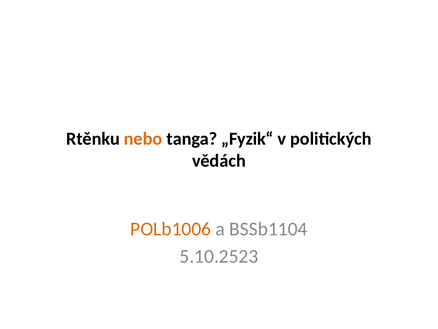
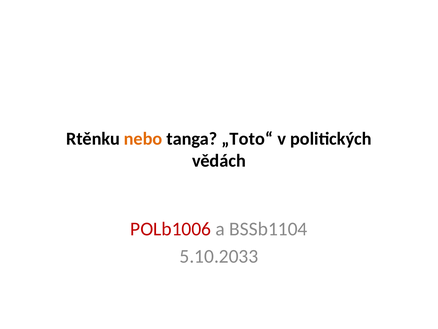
„Fyzik“: „Fyzik“ -> „Toto“ (247, 139)
POLb1006 colour: orange -> red (171, 229)
5.10.2523: 5.10.2523 -> 5.10.2033 (219, 256)
